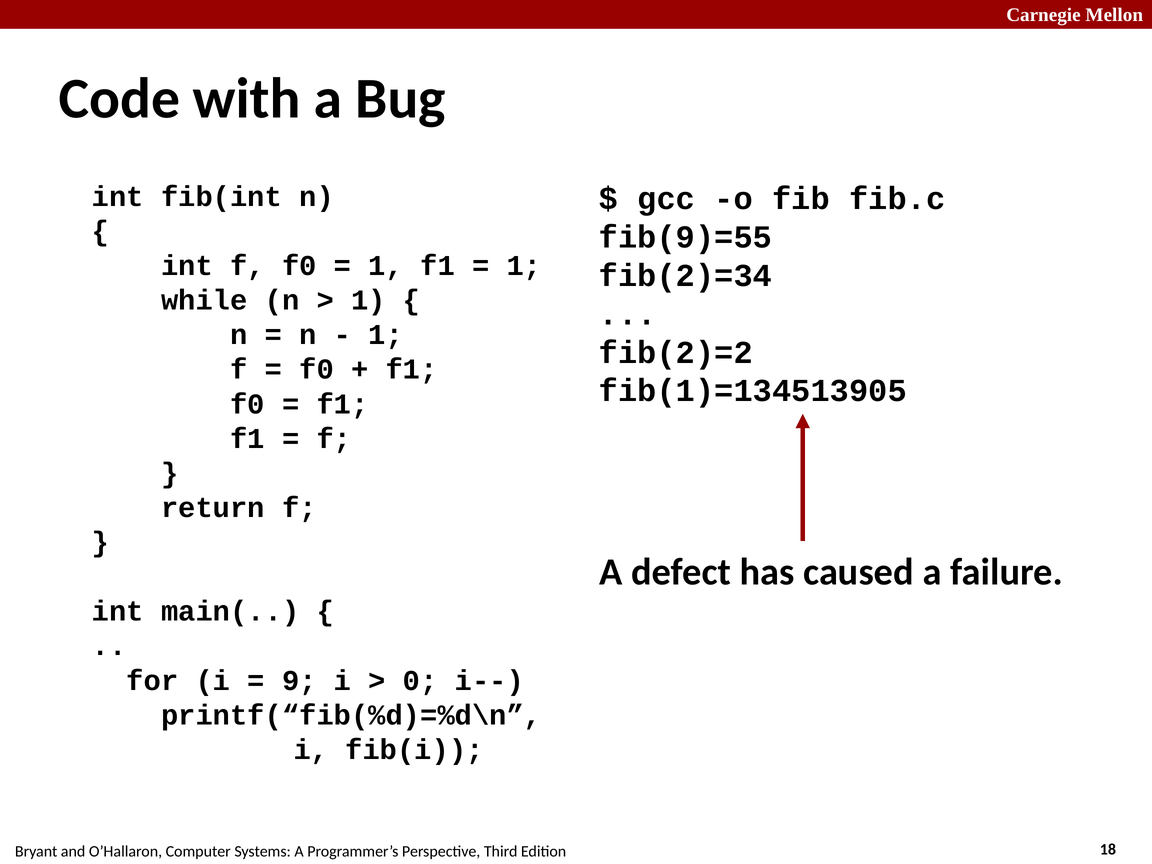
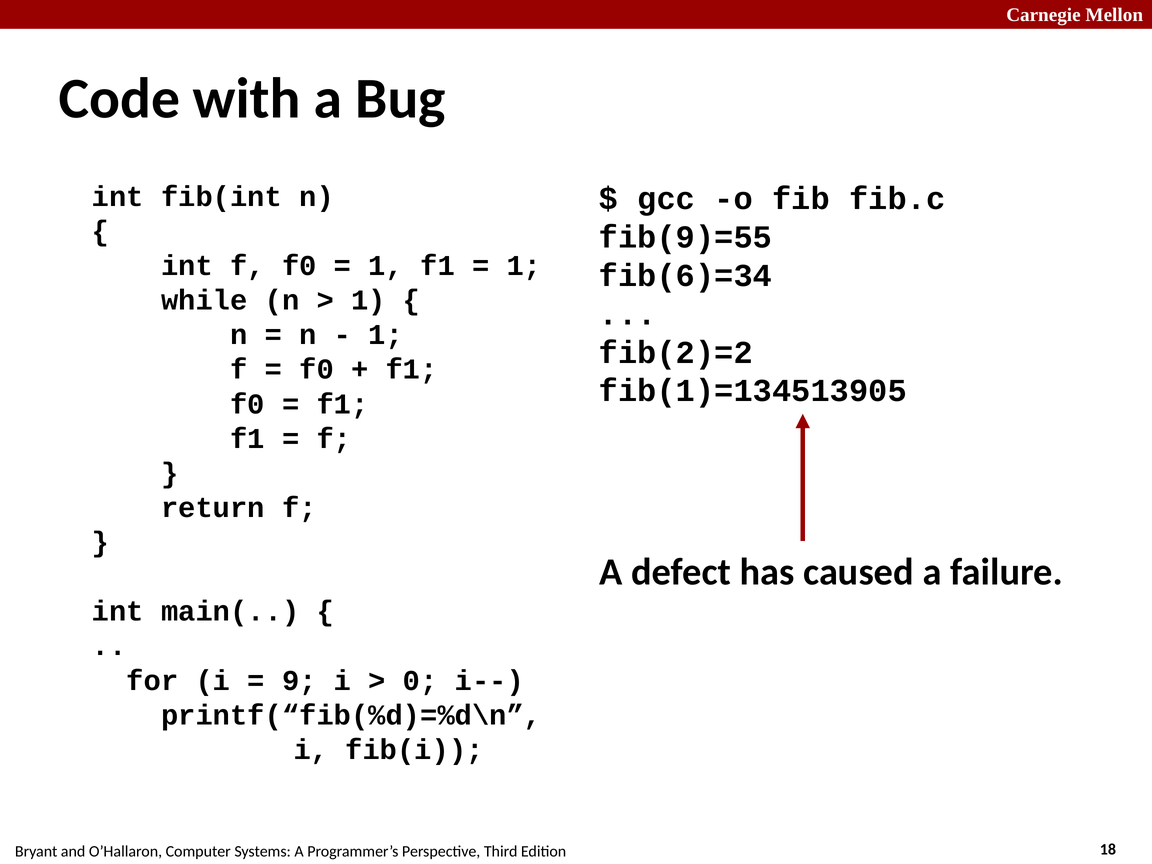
fib(2)=34: fib(2)=34 -> fib(6)=34 (685, 276)
